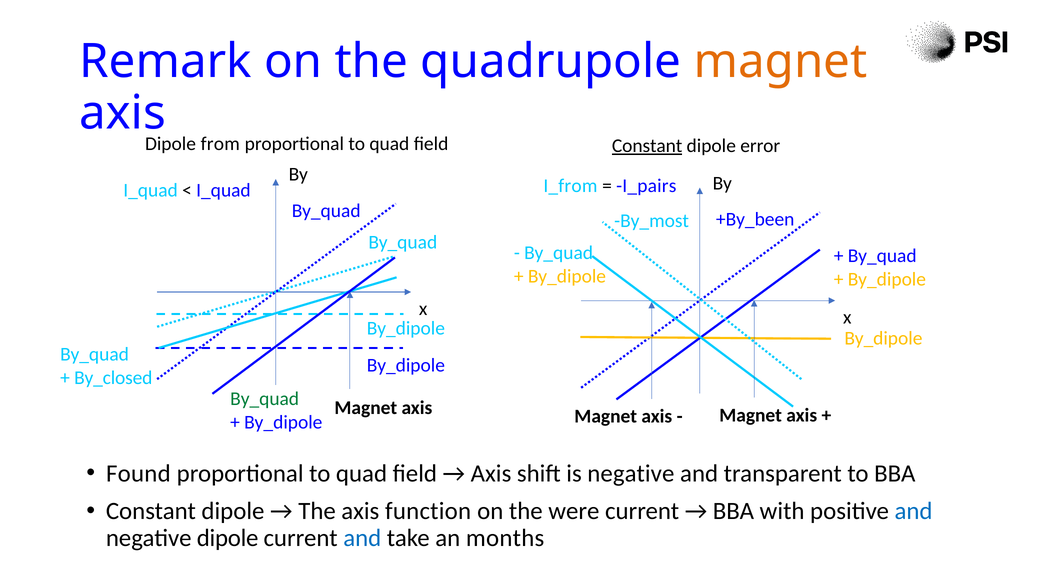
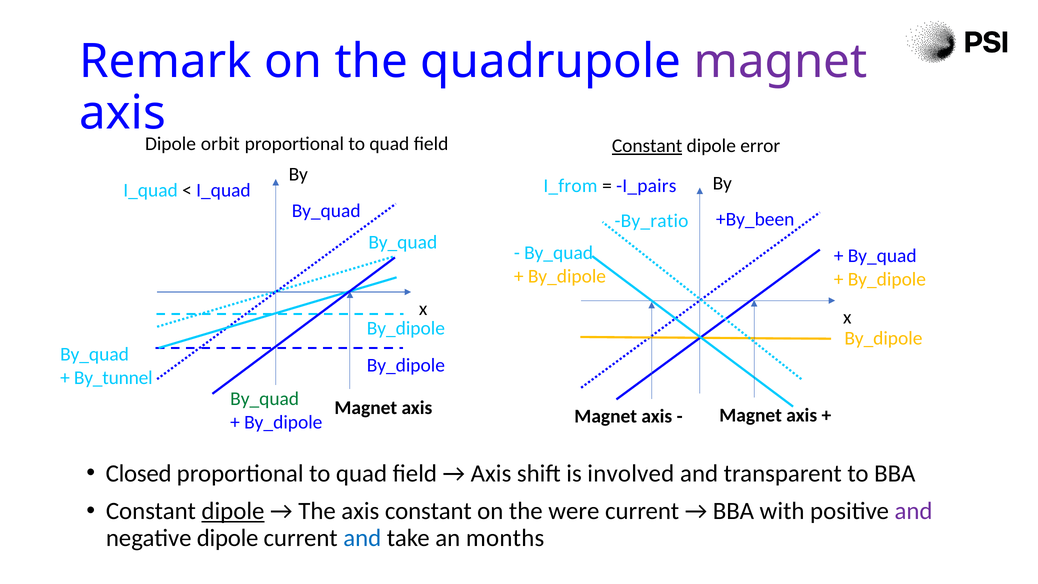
magnet colour: orange -> purple (781, 62)
from: from -> orbit (220, 144)
By_most: By_most -> By_ratio (651, 221)
By_closed: By_closed -> By_tunnel (113, 378)
Found: Found -> Closed (139, 473)
is negative: negative -> involved (631, 473)
dipole underline: none -> present (233, 511)
axis function: function -> constant (428, 511)
and colour: blue -> purple (914, 511)
